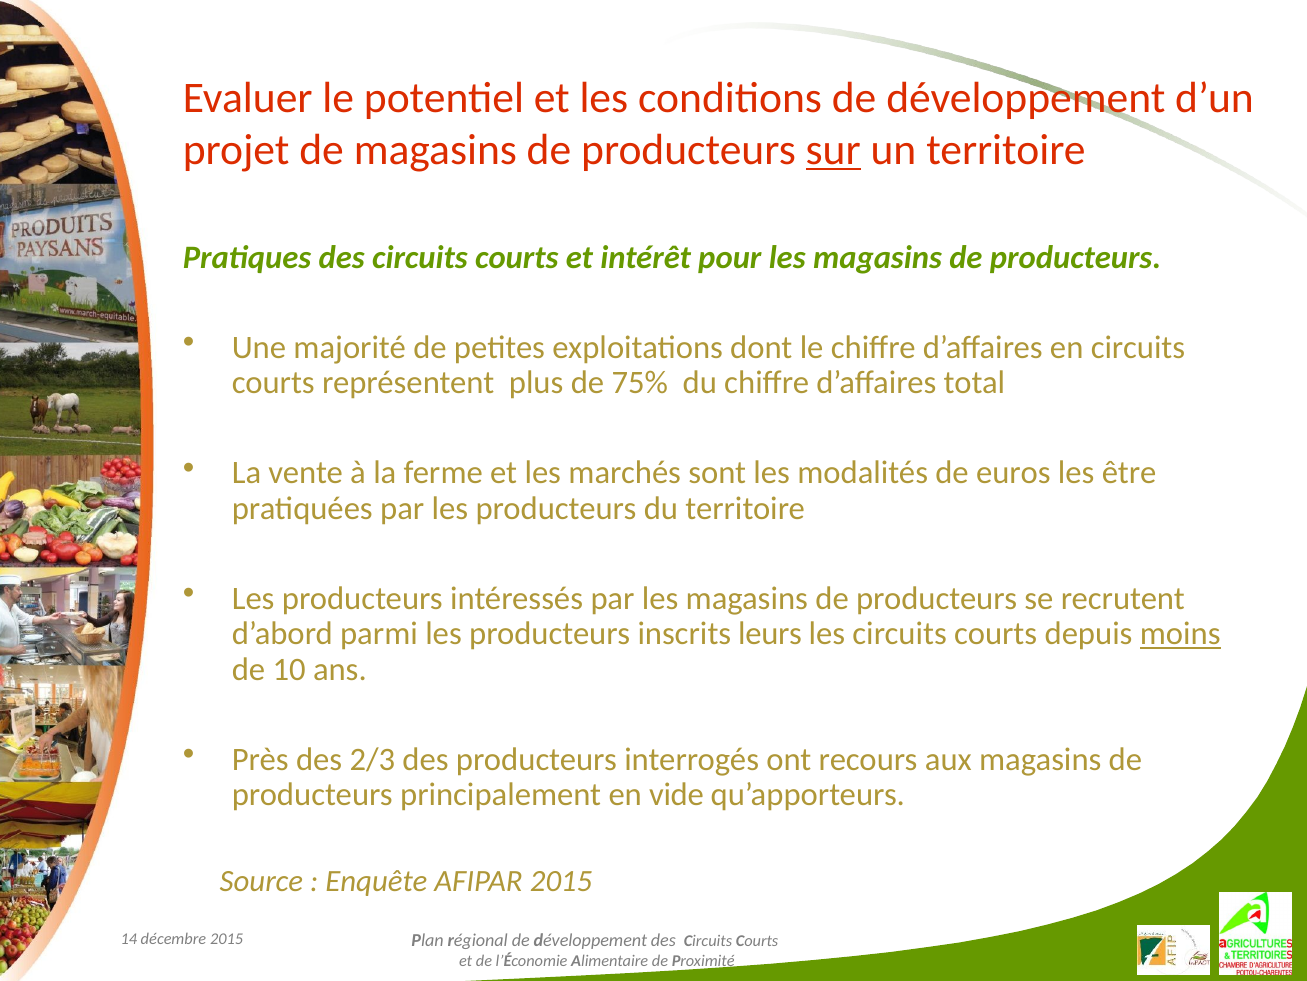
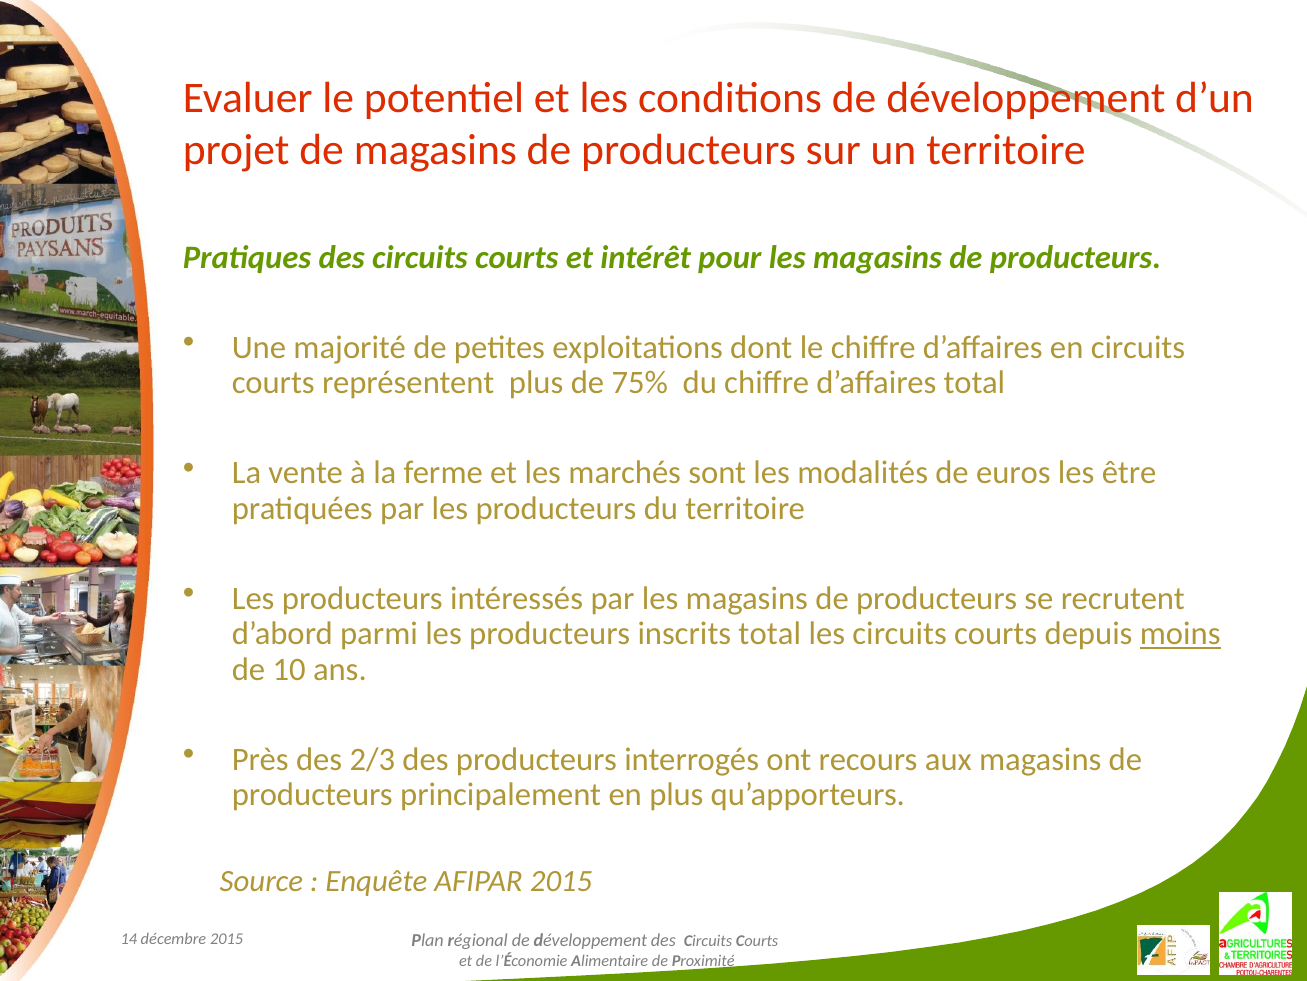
sur underline: present -> none (833, 150)
inscrits leurs: leurs -> total (770, 634)
en vide: vide -> plus (676, 794)
